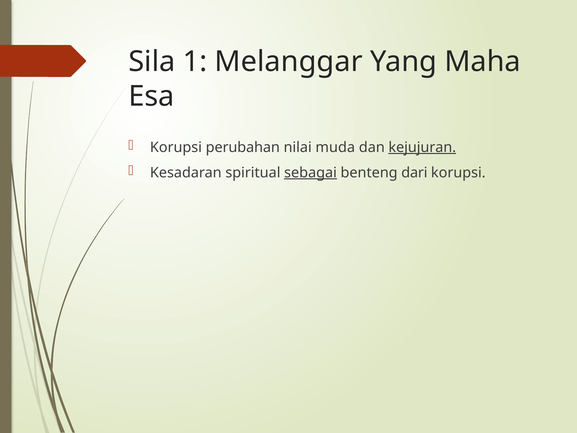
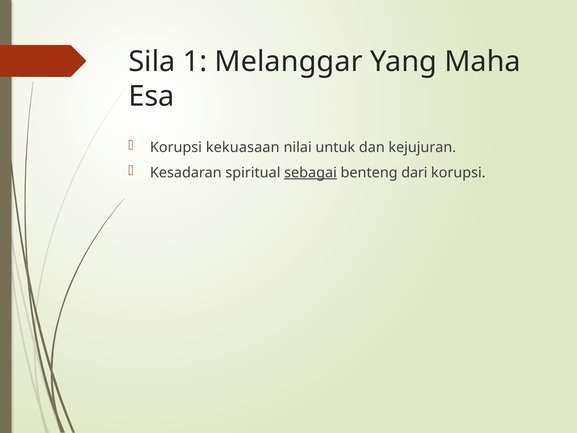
perubahan: perubahan -> kekuasaan (243, 147)
muda: muda -> untuk (335, 147)
kejujuran underline: present -> none (422, 147)
